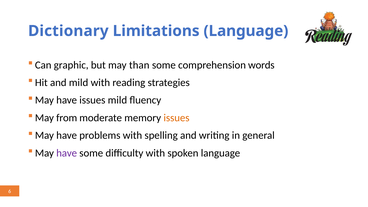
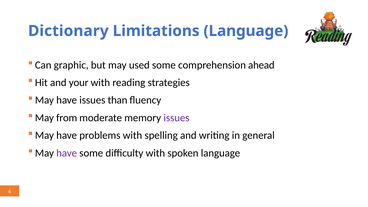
than: than -> used (139, 65)
words: words -> ahead (261, 65)
and mild: mild -> your (79, 83)
issues mild: mild -> than (118, 100)
issues colour: orange -> purple (177, 118)
